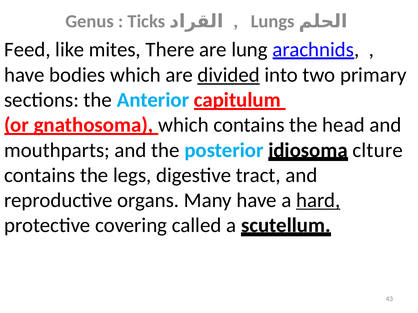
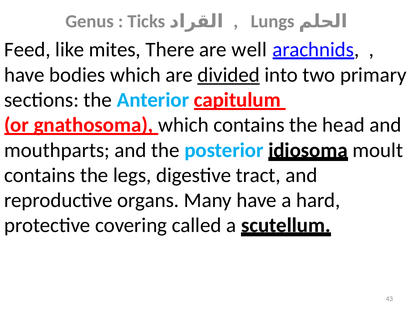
lung: lung -> well (249, 50)
clture: clture -> moult (378, 150)
hard underline: present -> none (318, 201)
